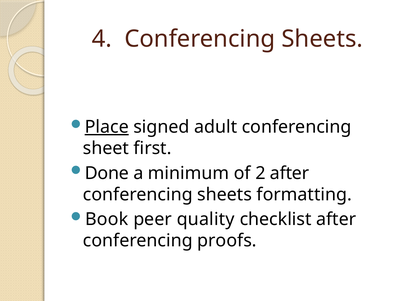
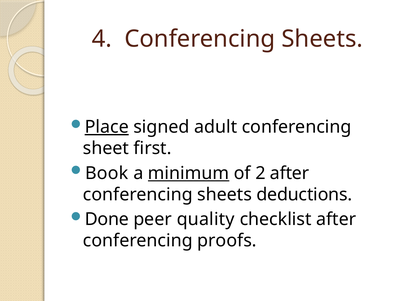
Done: Done -> Book (107, 173)
minimum underline: none -> present (189, 173)
formatting: formatting -> deductions (304, 194)
Book: Book -> Done (107, 219)
